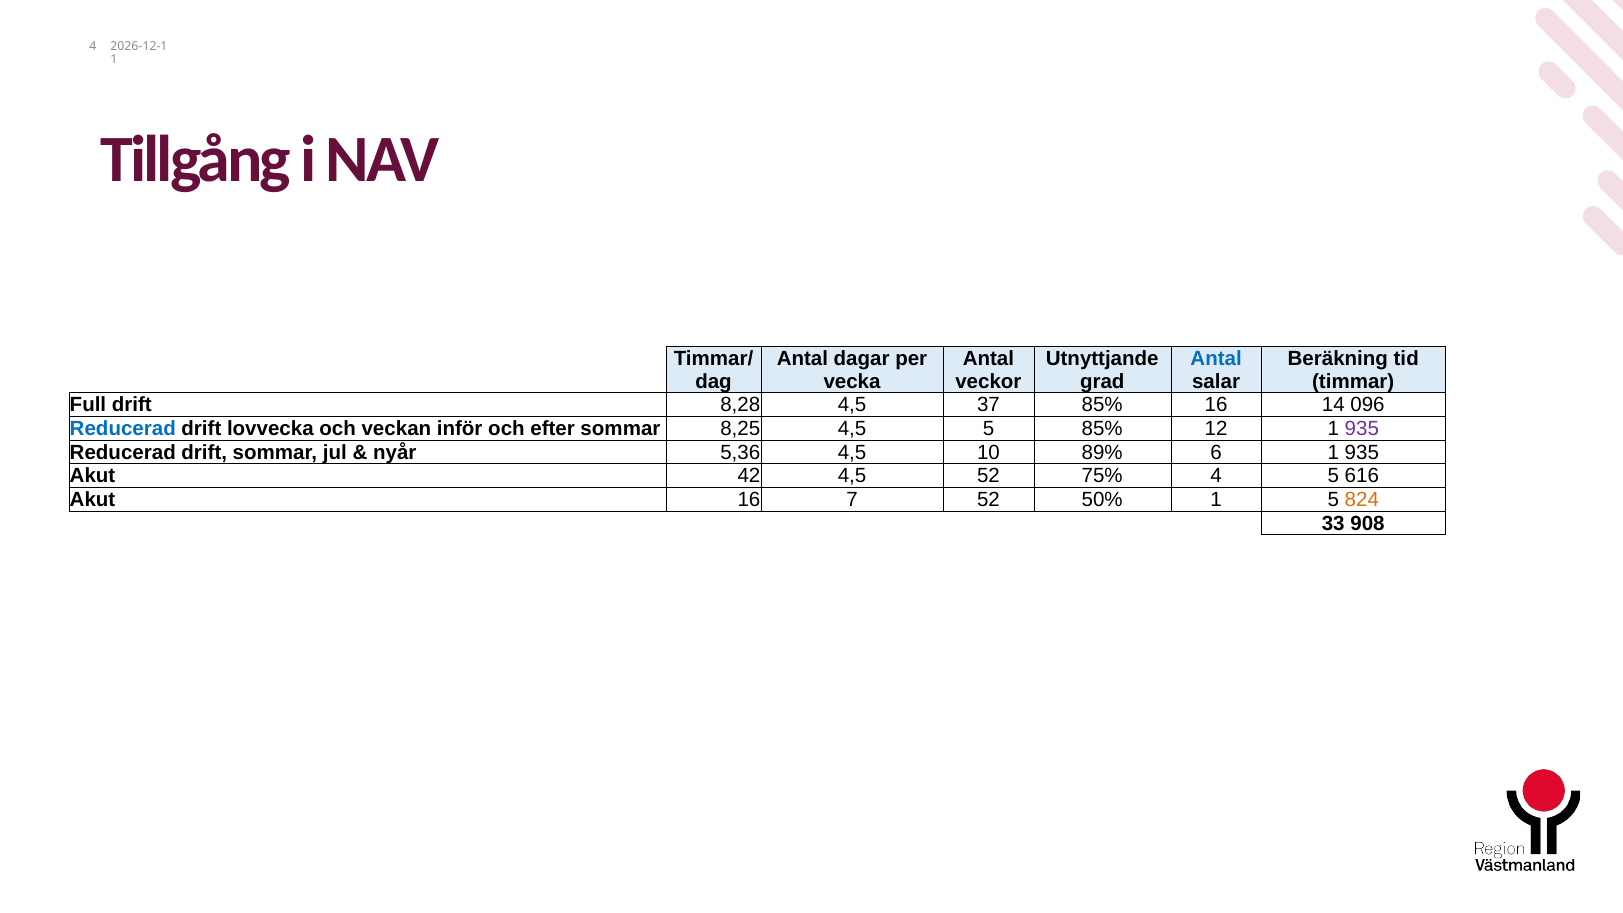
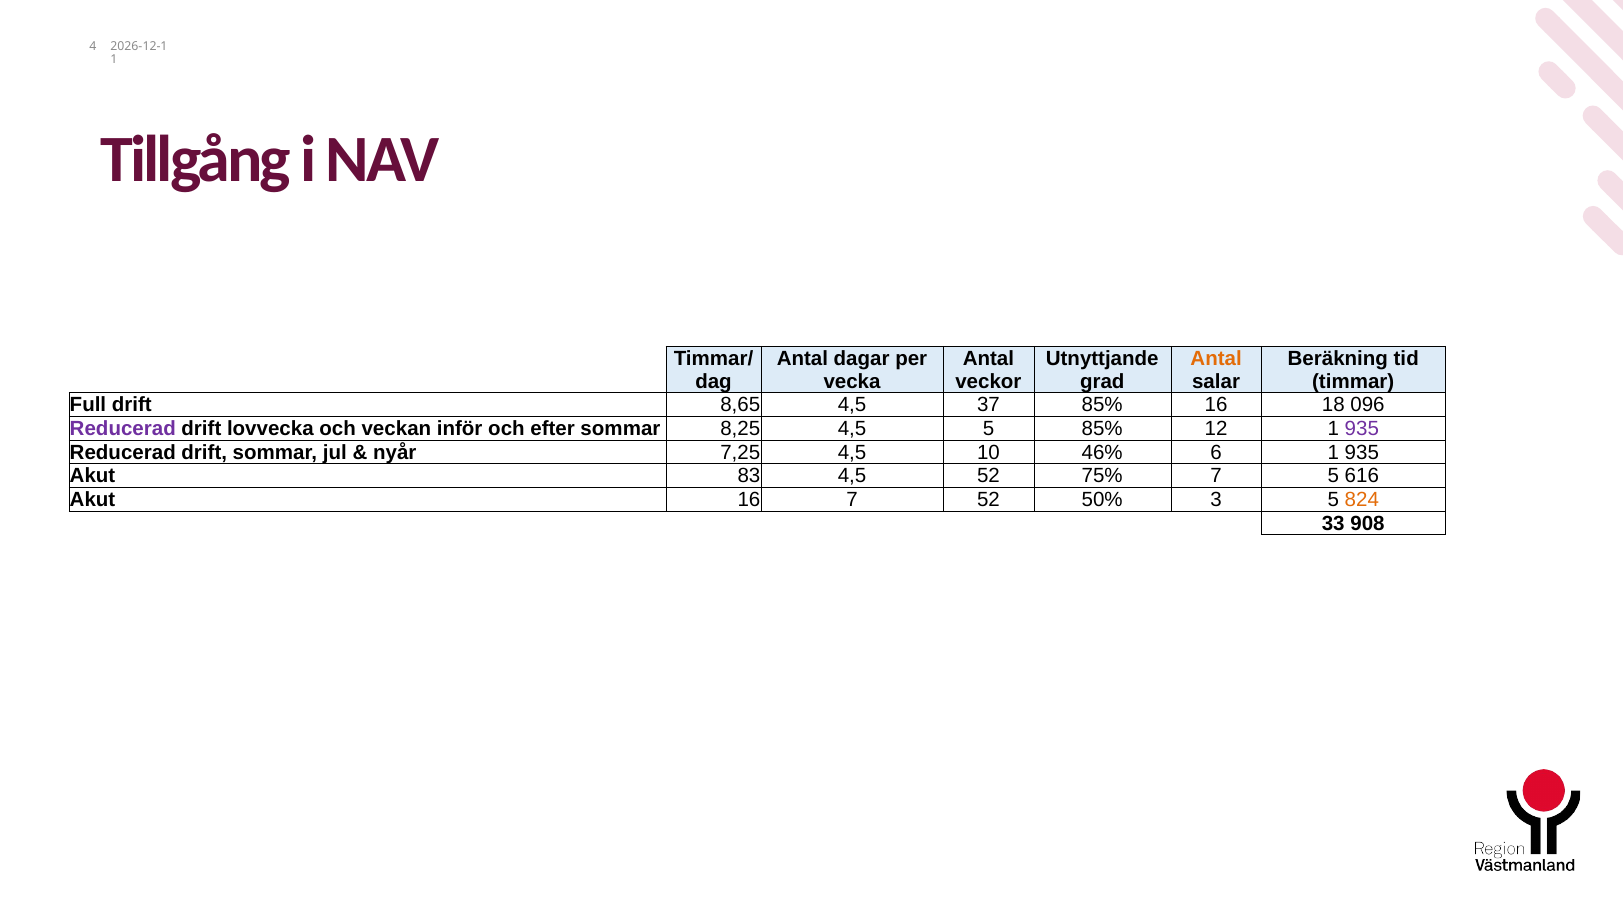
Antal colour: blue -> orange (1216, 359)
8,28: 8,28 -> 8,65 (740, 405)
14: 14 -> 18 (1333, 405)
Reducerad colour: blue -> purple (123, 429)
5,36: 5,36 -> 7,25 (740, 452)
89%: 89% -> 46% (1102, 452)
42: 42 -> 83 (749, 476)
75% 4: 4 -> 7 (1216, 476)
50% 1: 1 -> 3 (1216, 500)
